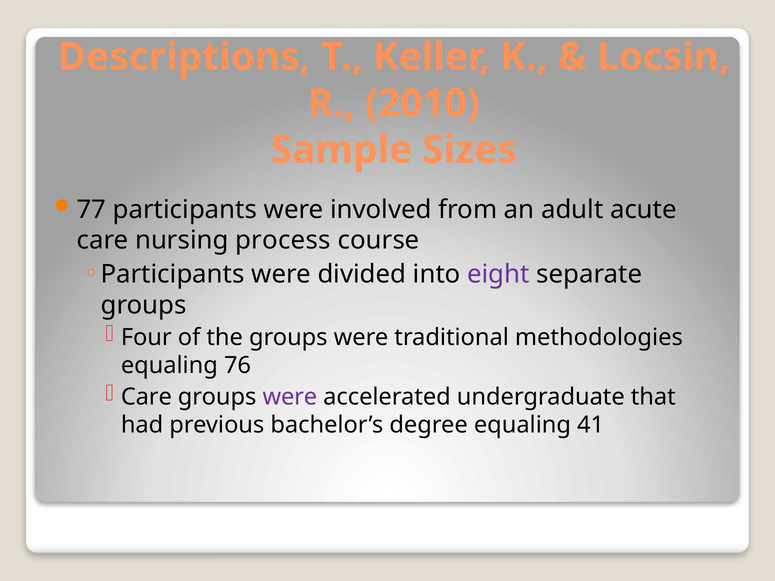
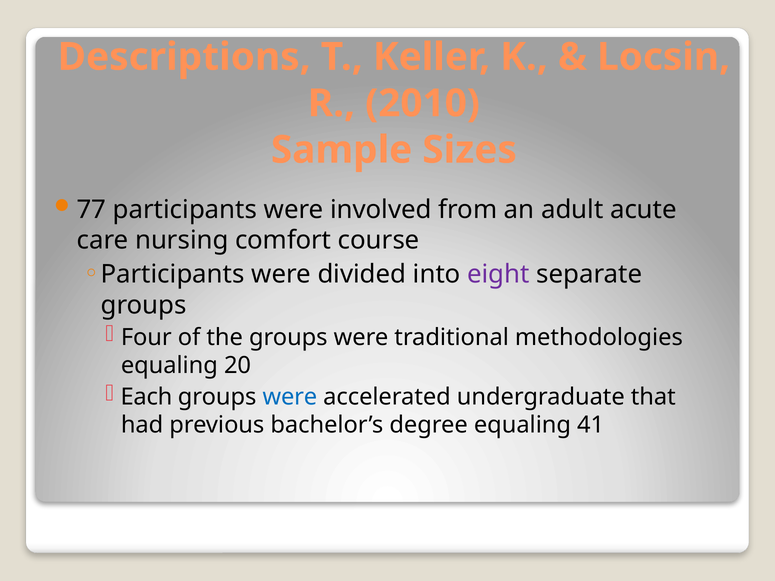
process: process -> comfort (283, 241)
76: 76 -> 20 (238, 366)
Care: Care -> Each (146, 397)
were colour: purple -> blue (290, 397)
